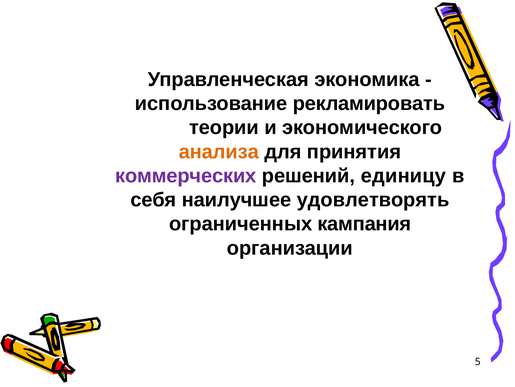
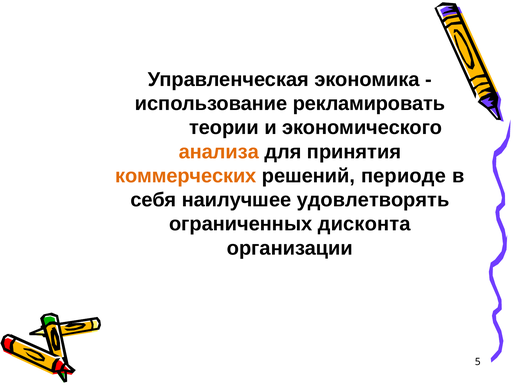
коммерческих colour: purple -> orange (186, 175)
единицу: единицу -> периоде (404, 175)
кампания: кампания -> дисконта (364, 224)
